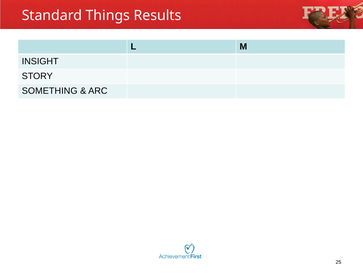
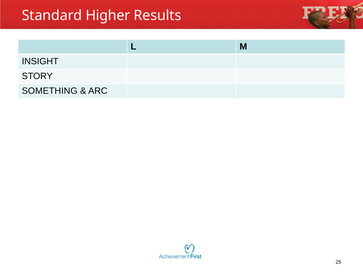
Things: Things -> Higher (108, 15)
